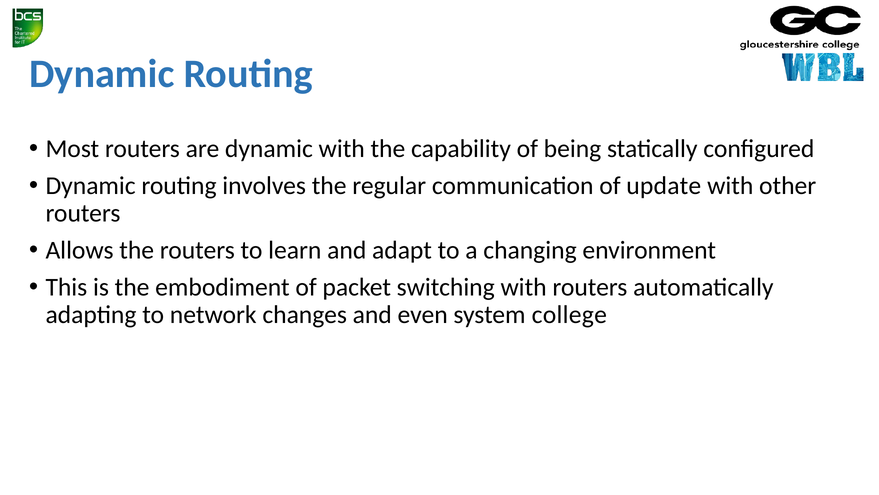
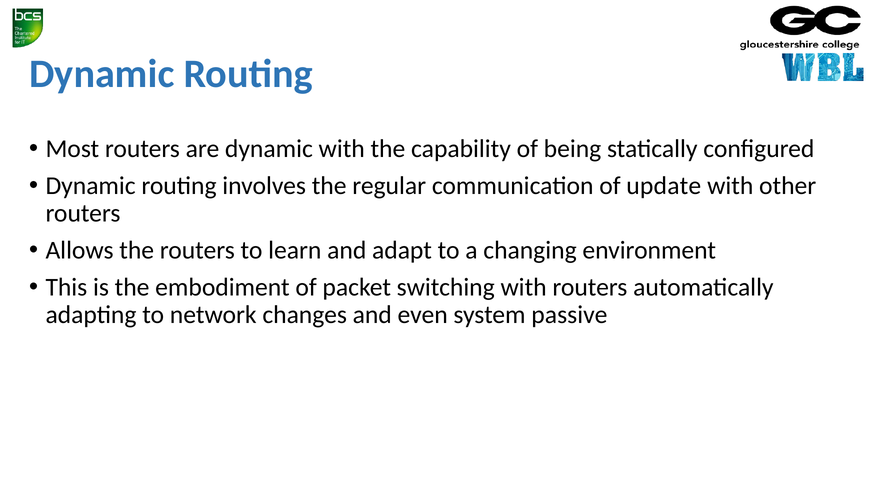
college: college -> passive (569, 314)
